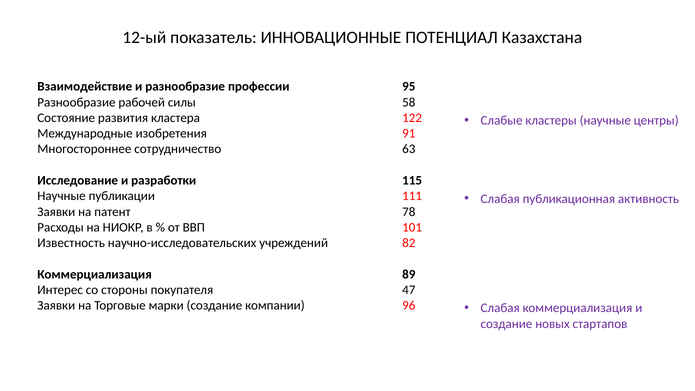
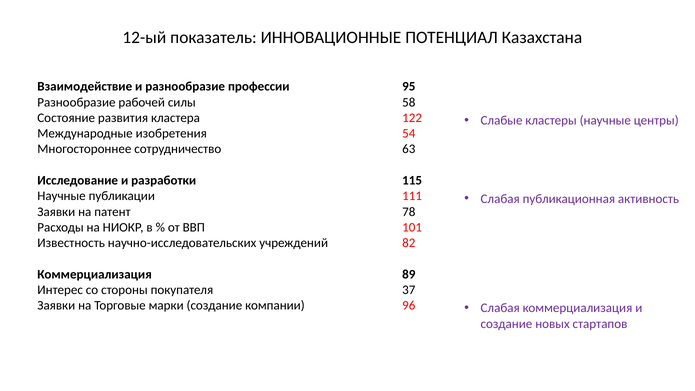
91: 91 -> 54 (409, 133)
47: 47 -> 37 (409, 290)
